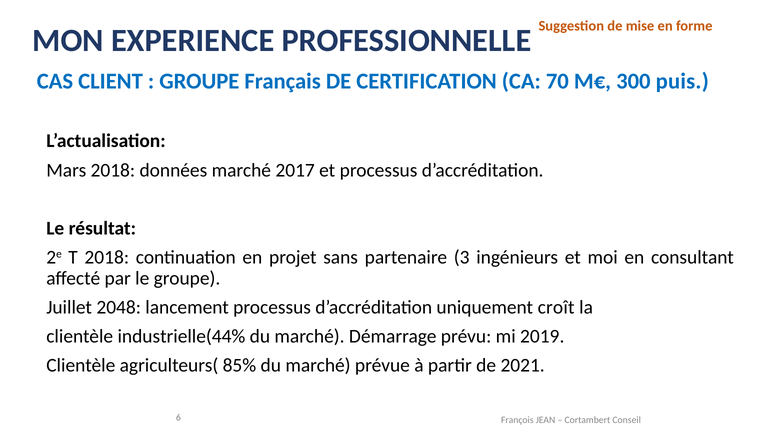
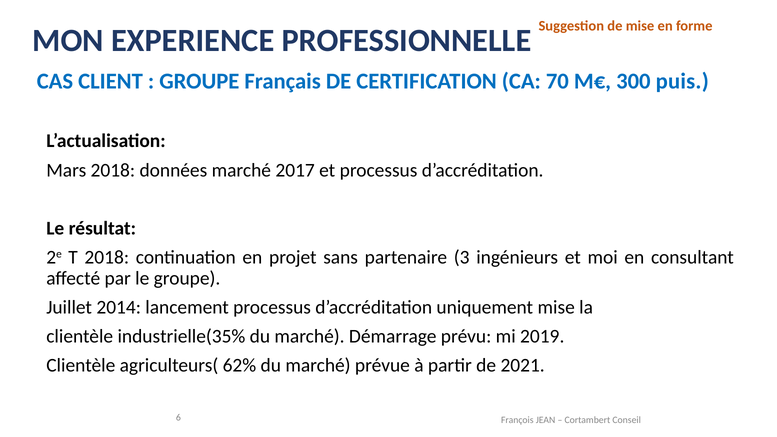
2048: 2048 -> 2014 (119, 307)
uniquement croît: croît -> mise (556, 307)
industrielle(44%: industrielle(44% -> industrielle(35% (181, 336)
85%: 85% -> 62% (239, 366)
